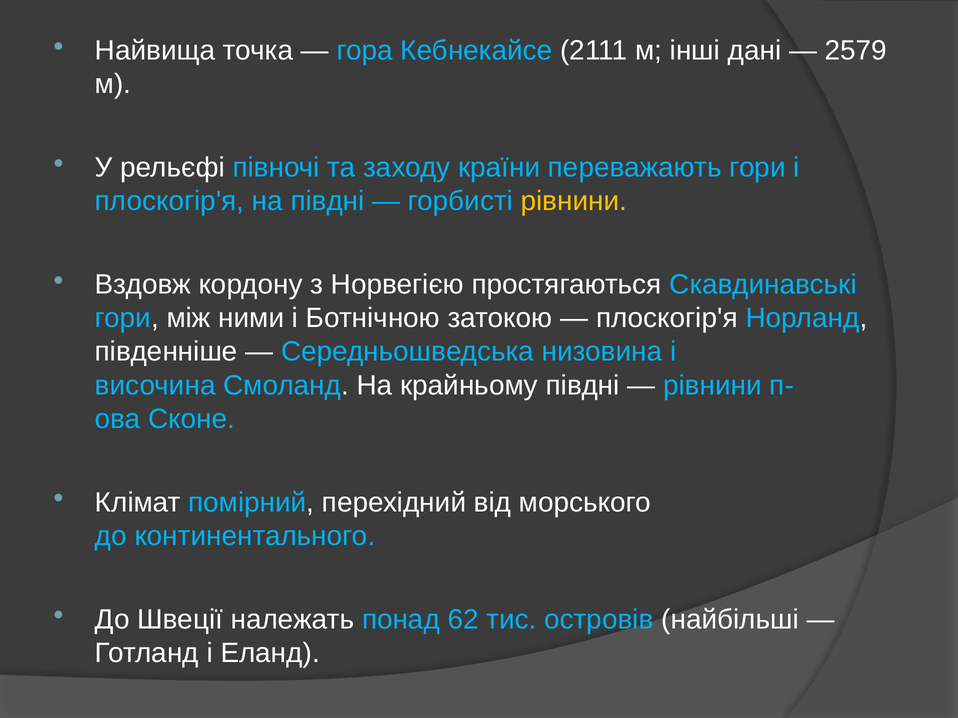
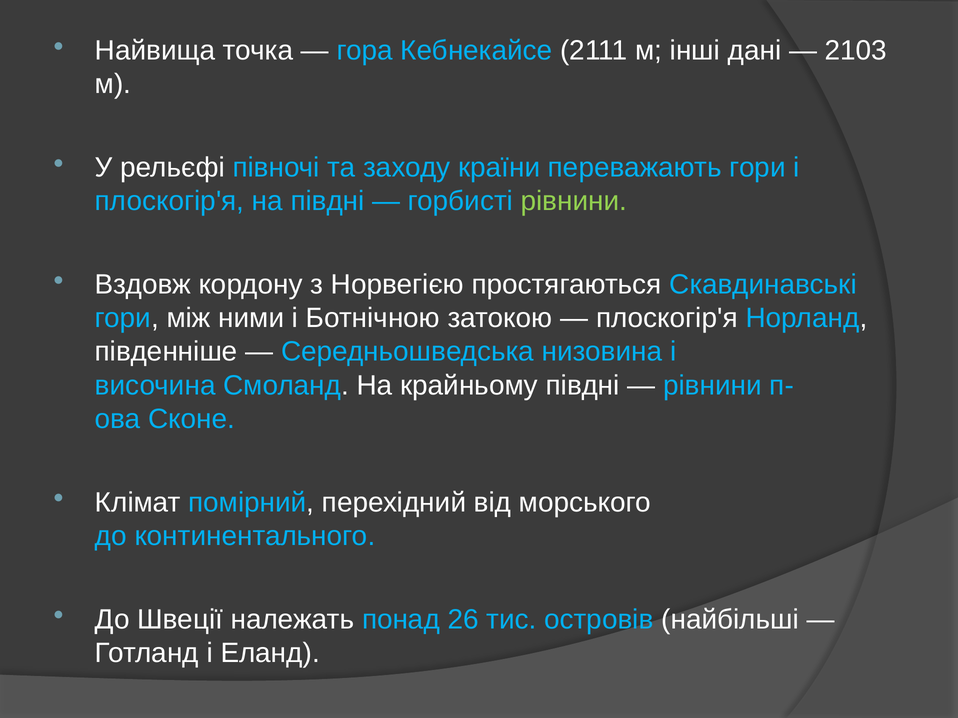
2579: 2579 -> 2103 (856, 51)
рівнини colour: yellow -> light green (574, 201)
62: 62 -> 26 (463, 620)
